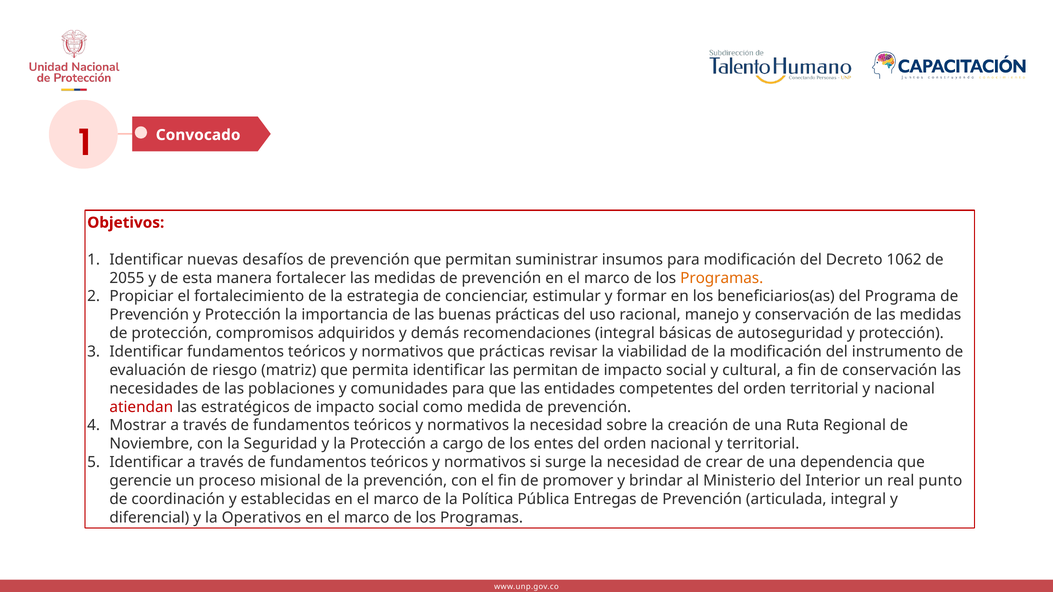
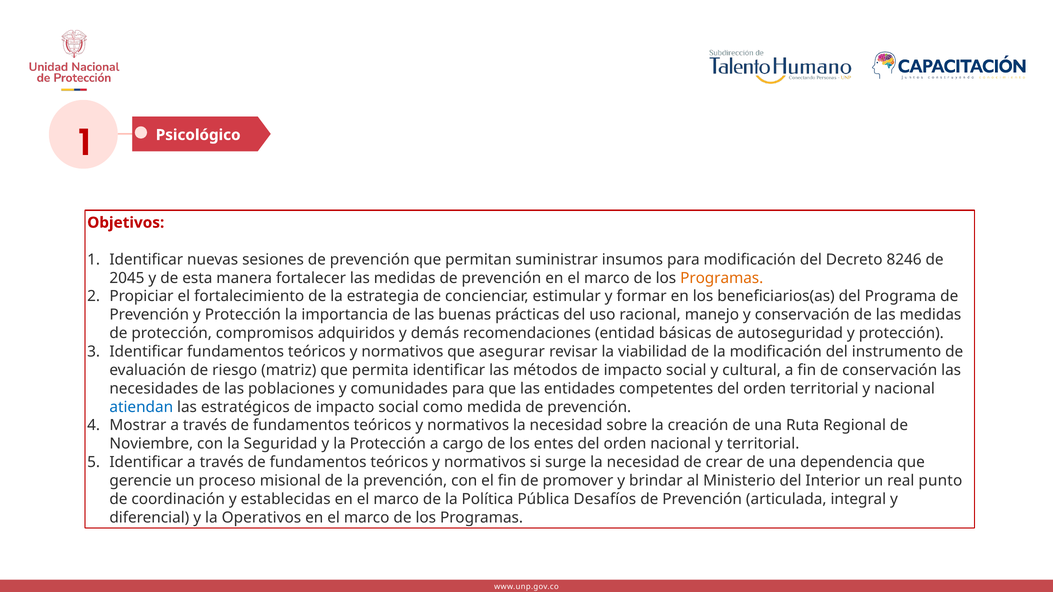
Convocado: Convocado -> Psicológico (198, 135)
desafíos: desafíos -> sesiones (273, 260)
1062: 1062 -> 8246 (904, 260)
2055: 2055 -> 2045 (127, 278)
recomendaciones integral: integral -> entidad (625, 333)
que prácticas: prácticas -> asegurar (512, 352)
las permitan: permitan -> métodos (545, 370)
atiendan colour: red -> blue (141, 407)
Entregas: Entregas -> Desafíos (605, 499)
